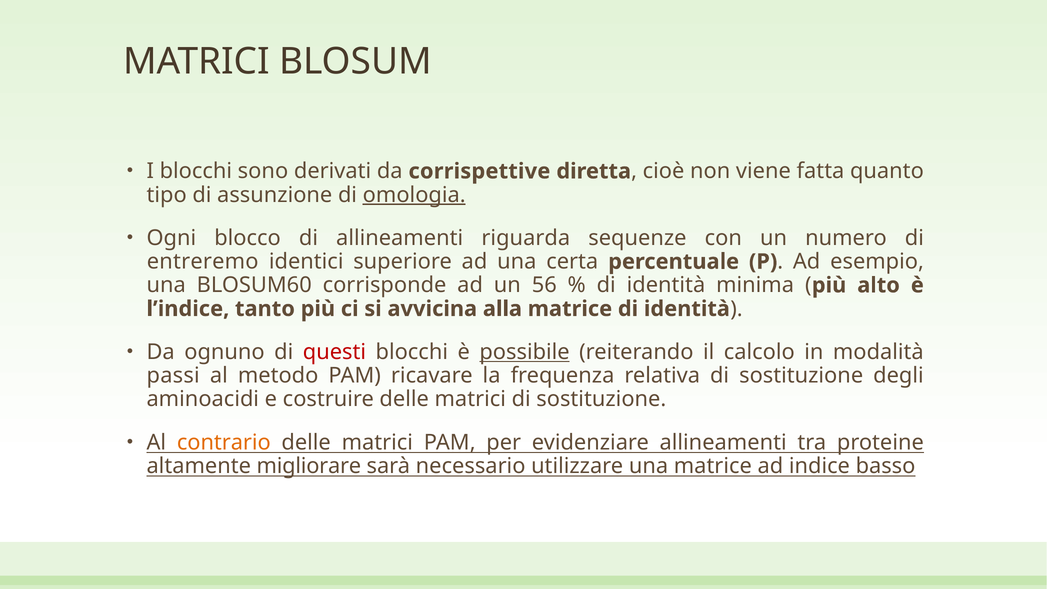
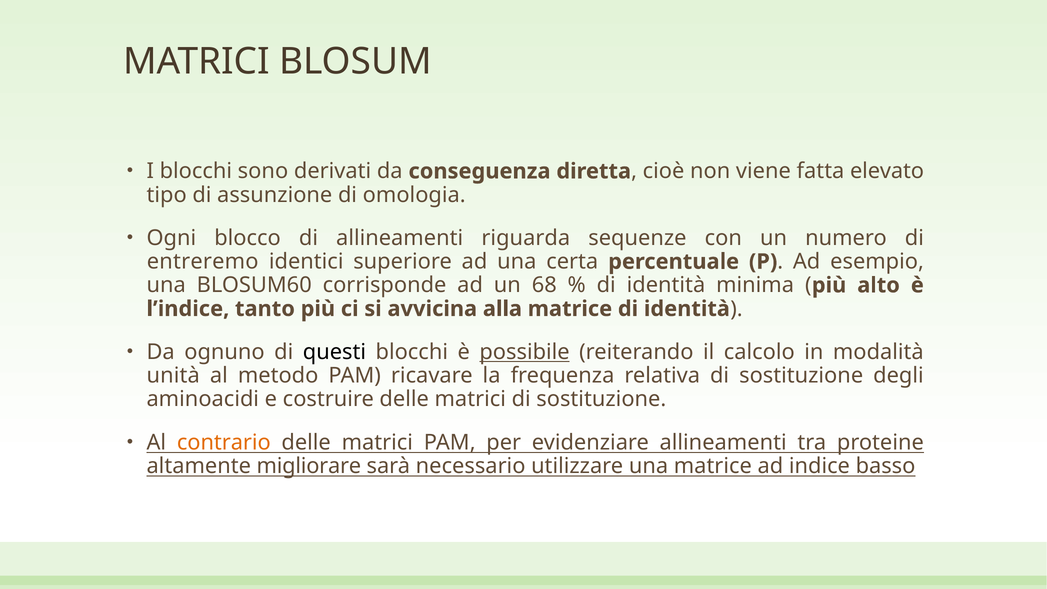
corrispettive: corrispettive -> conseguenza (479, 171)
quanto: quanto -> elevato (887, 171)
omologia underline: present -> none (414, 195)
56: 56 -> 68 (544, 285)
questi colour: red -> black (334, 352)
passi: passi -> unità (173, 376)
